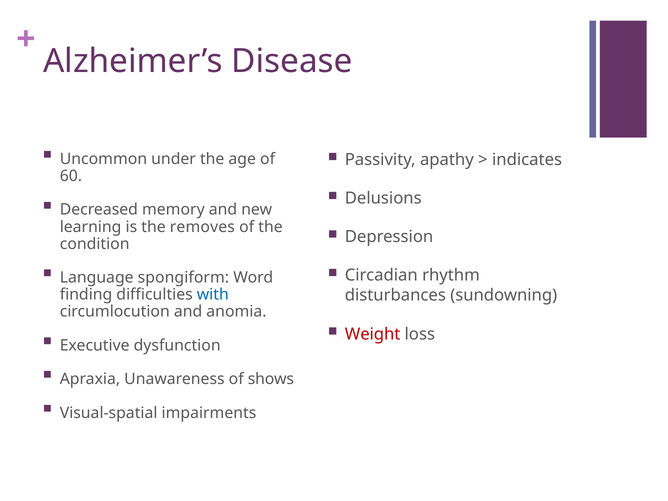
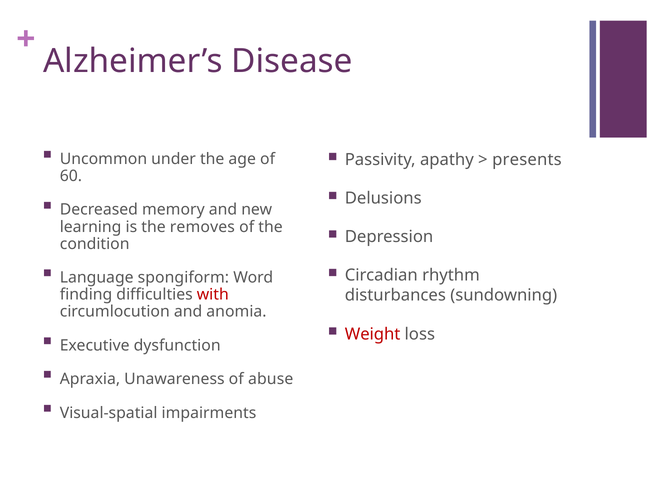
indicates: indicates -> presents (527, 160)
with colour: blue -> red (213, 295)
shows: shows -> abuse (271, 379)
